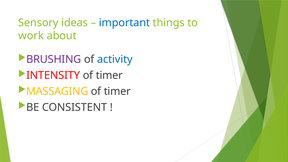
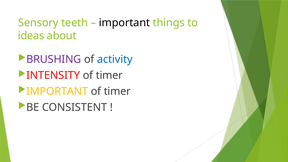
ideas: ideas -> teeth (75, 23)
important colour: blue -> black (124, 23)
work: work -> ideas (31, 36)
MASSAGING: MASSAGING -> IMPORTANT (57, 91)
